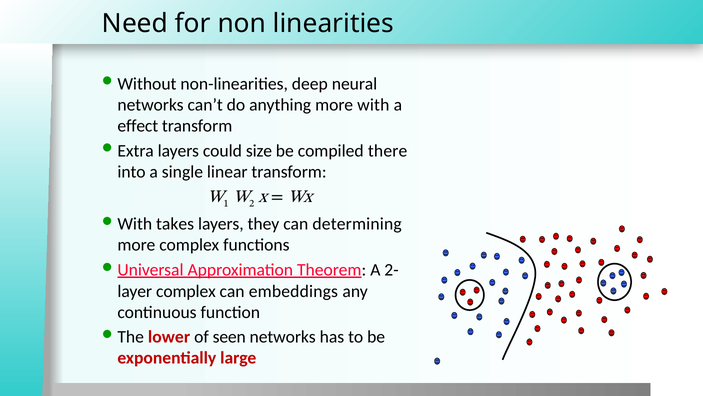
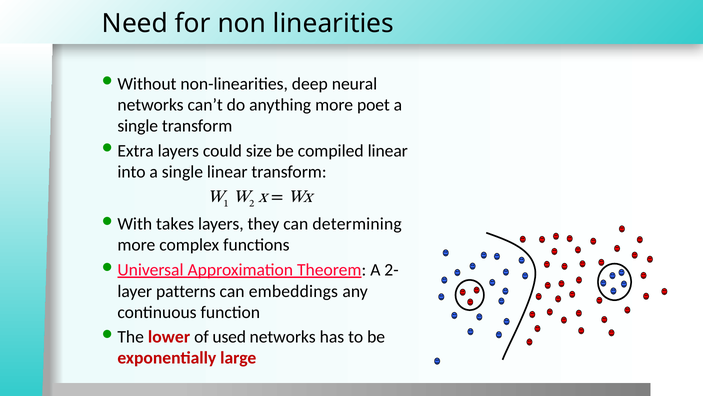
with: with -> poet (373, 105)
effect: effect -> single (138, 126)
compiled there: there -> linear (388, 151)
complex: complex -> patterns (186, 291)
seen: seen -> used (229, 337)
